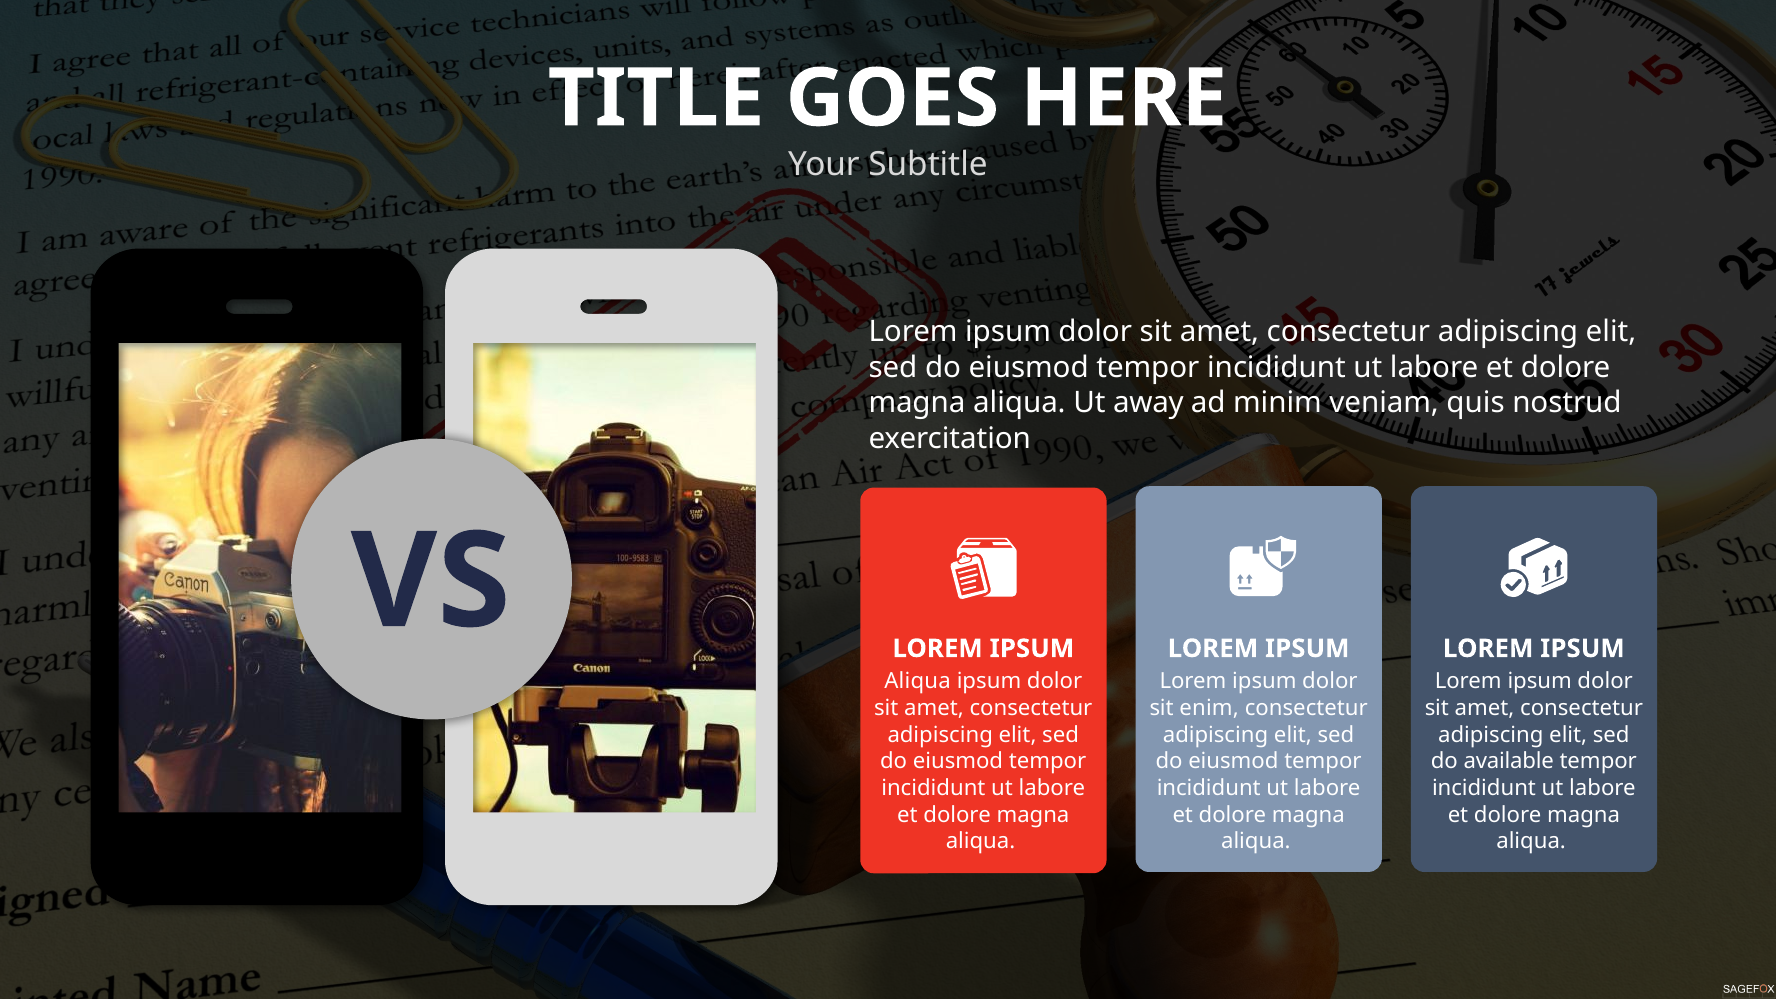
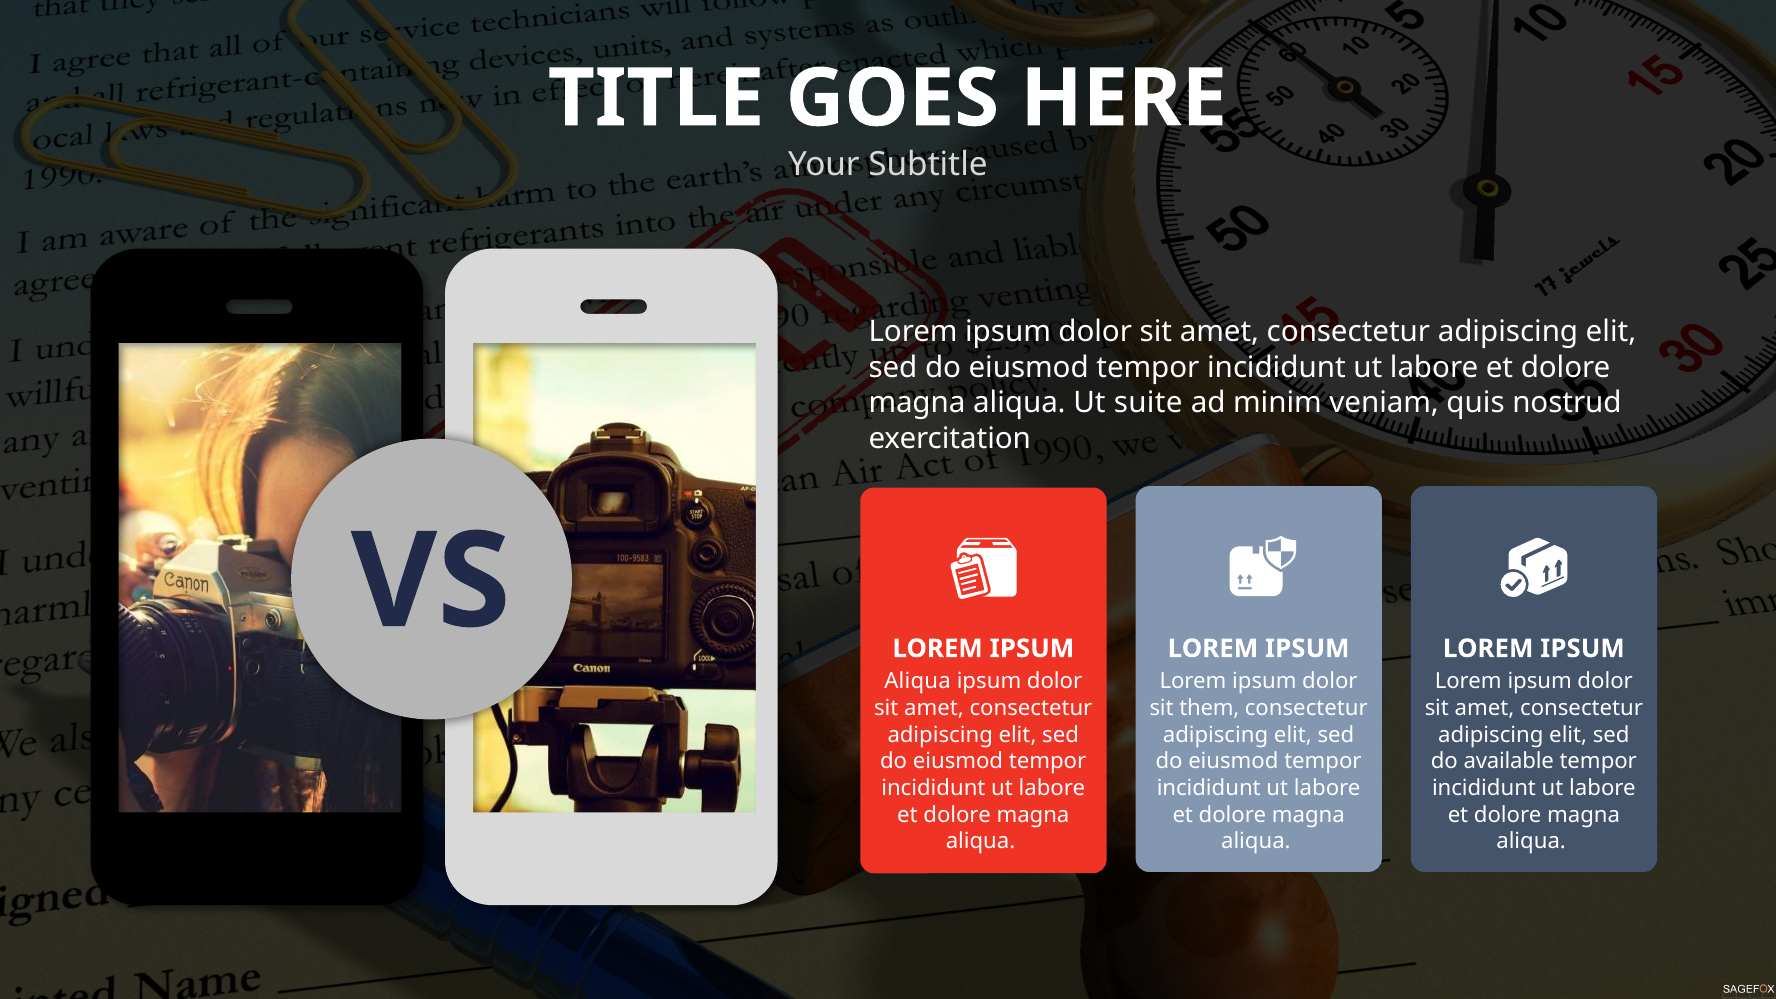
away: away -> suite (1148, 403)
enim: enim -> them (1209, 708)
